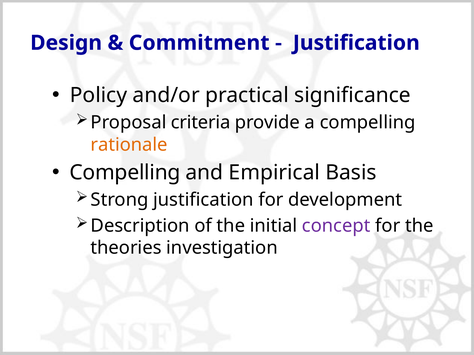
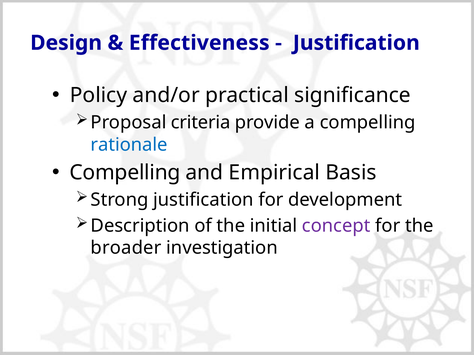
Commitment: Commitment -> Effectiveness (199, 43)
rationale colour: orange -> blue (129, 145)
theories: theories -> broader (126, 248)
